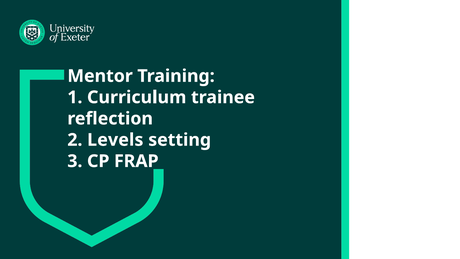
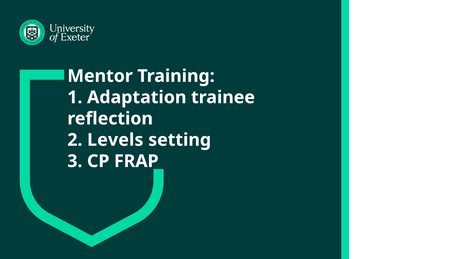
Curriculum: Curriculum -> Adaptation (137, 97)
